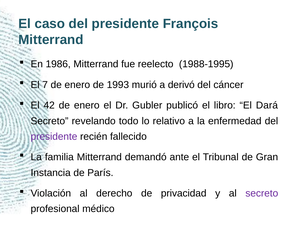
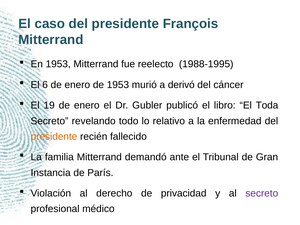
En 1986: 1986 -> 1953 (58, 64)
7: 7 -> 6 (45, 85)
de 1993: 1993 -> 1953 (118, 85)
42: 42 -> 19 (49, 105)
Dará: Dará -> Toda (267, 105)
presidente colour: purple -> orange (54, 137)
